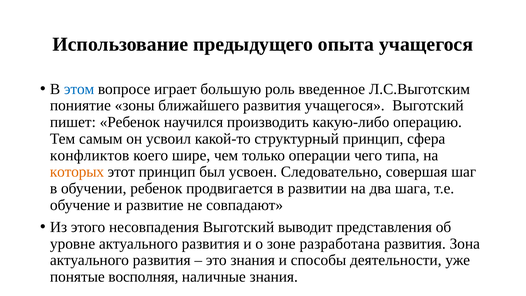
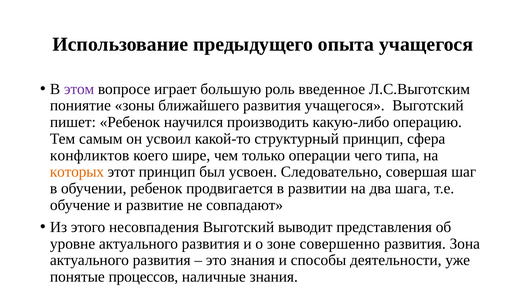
этом colour: blue -> purple (79, 89)
разработана: разработана -> совершенно (340, 244)
восполняя: восполняя -> процессов (143, 277)
